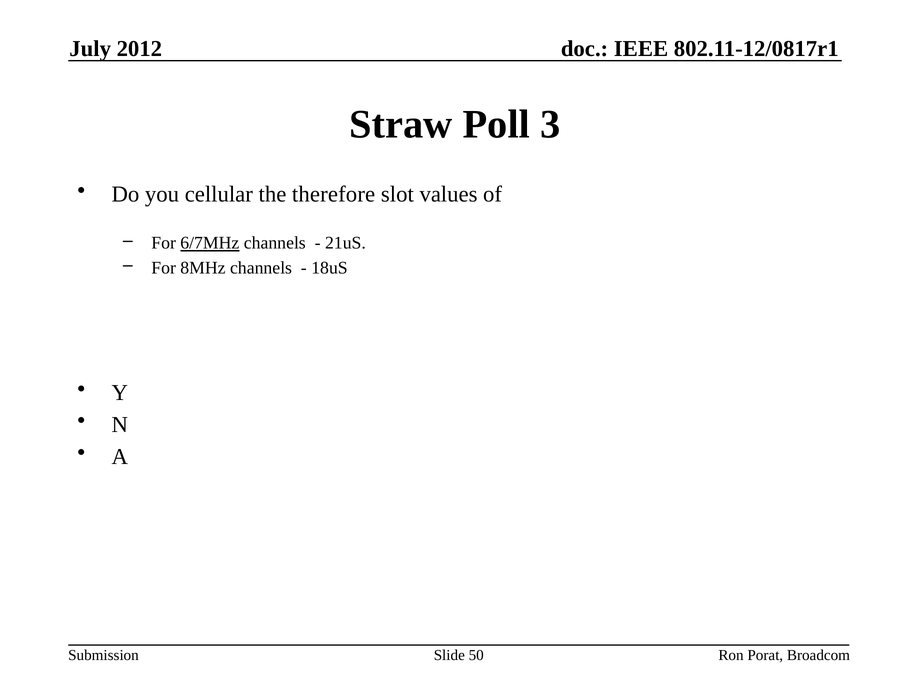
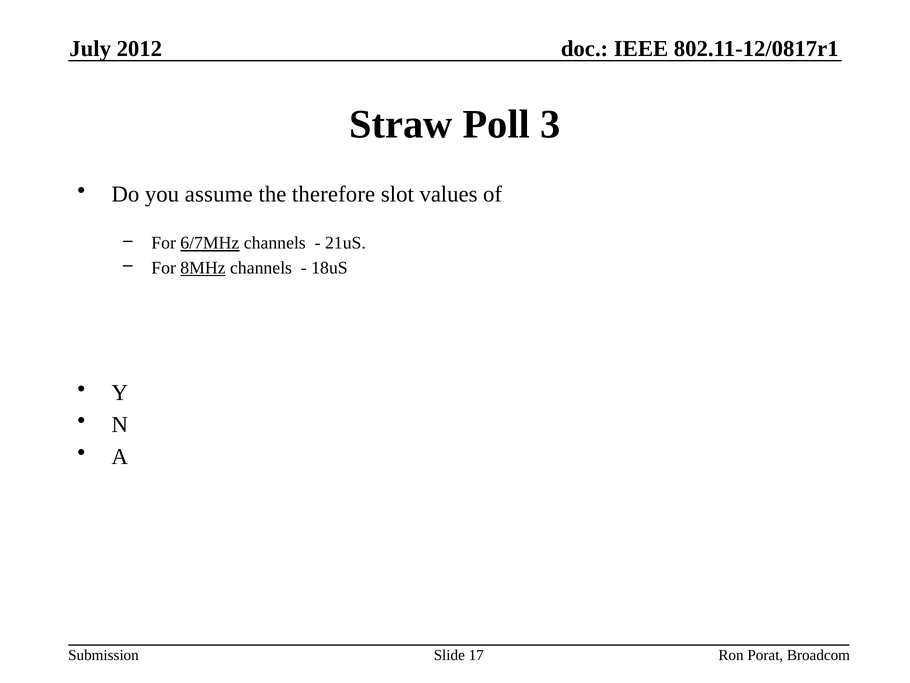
cellular: cellular -> assume (219, 194)
8MHz underline: none -> present (203, 268)
50: 50 -> 17 (476, 655)
